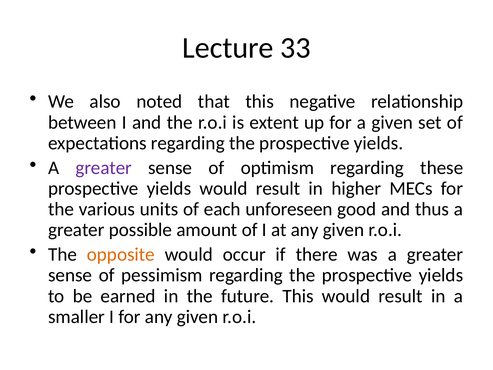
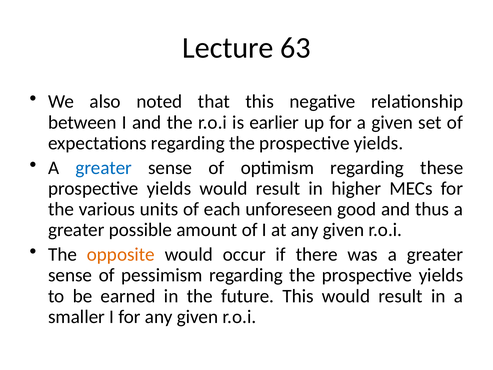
33: 33 -> 63 (295, 48)
extent: extent -> earlier (274, 122)
greater colour: purple -> blue (104, 168)
